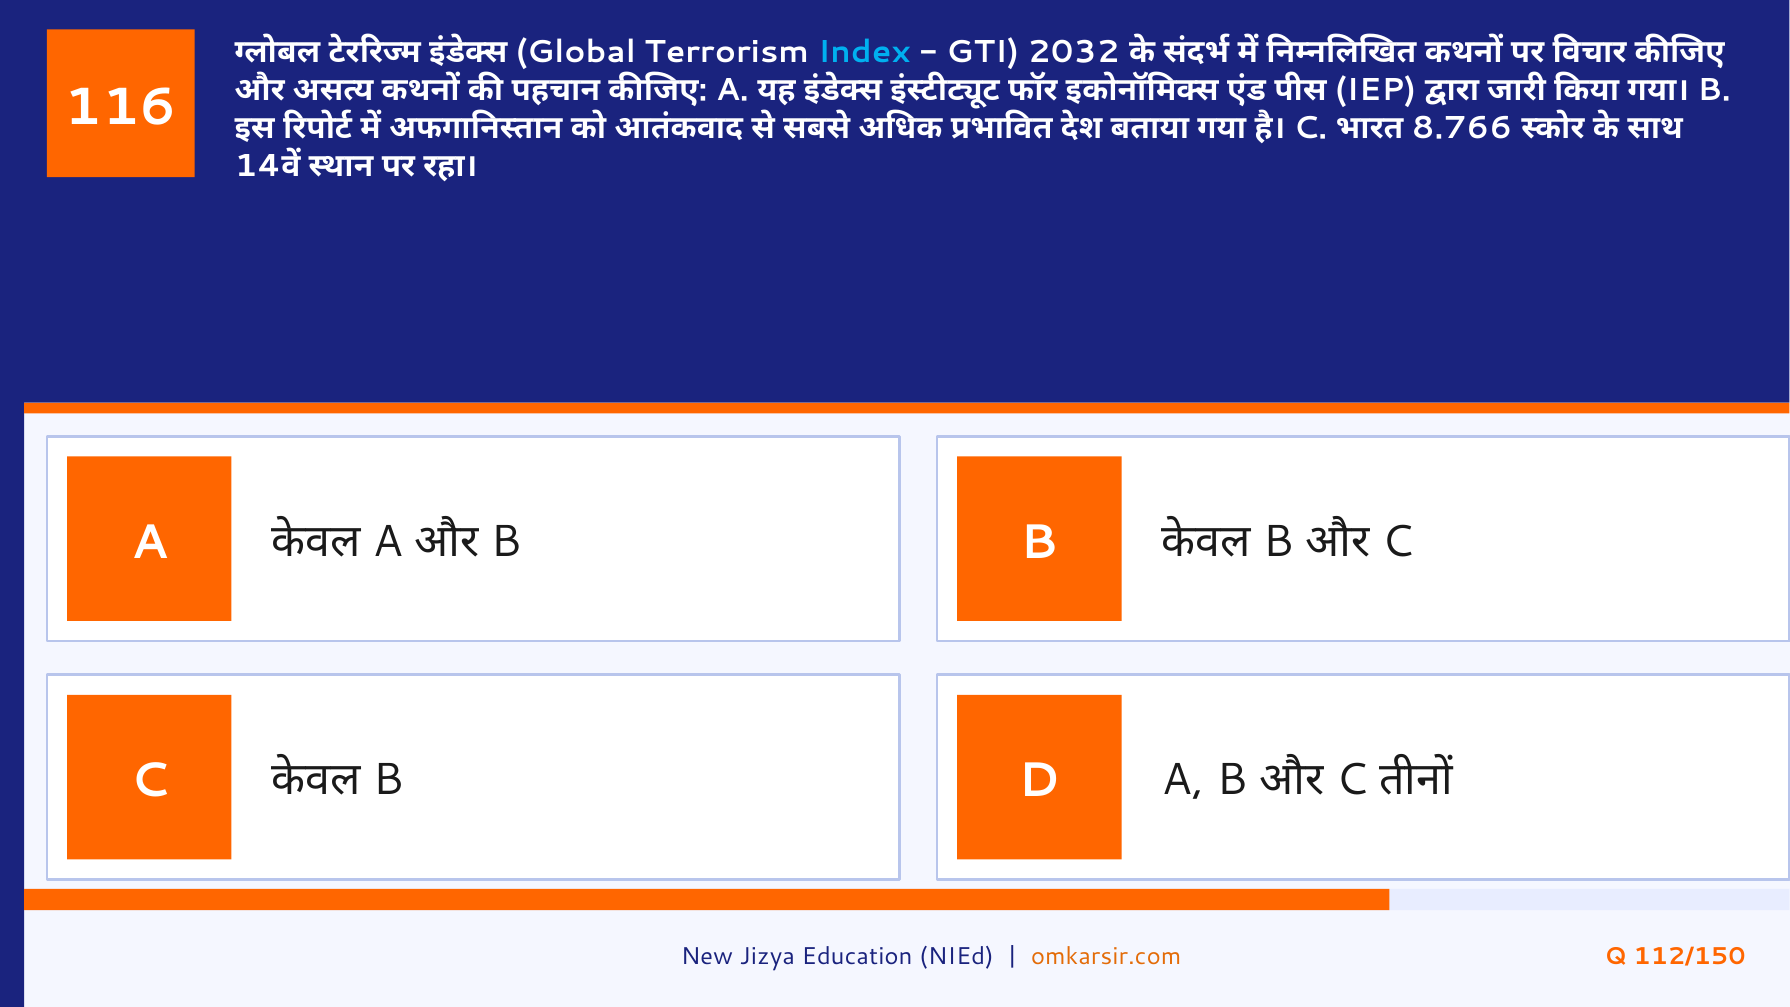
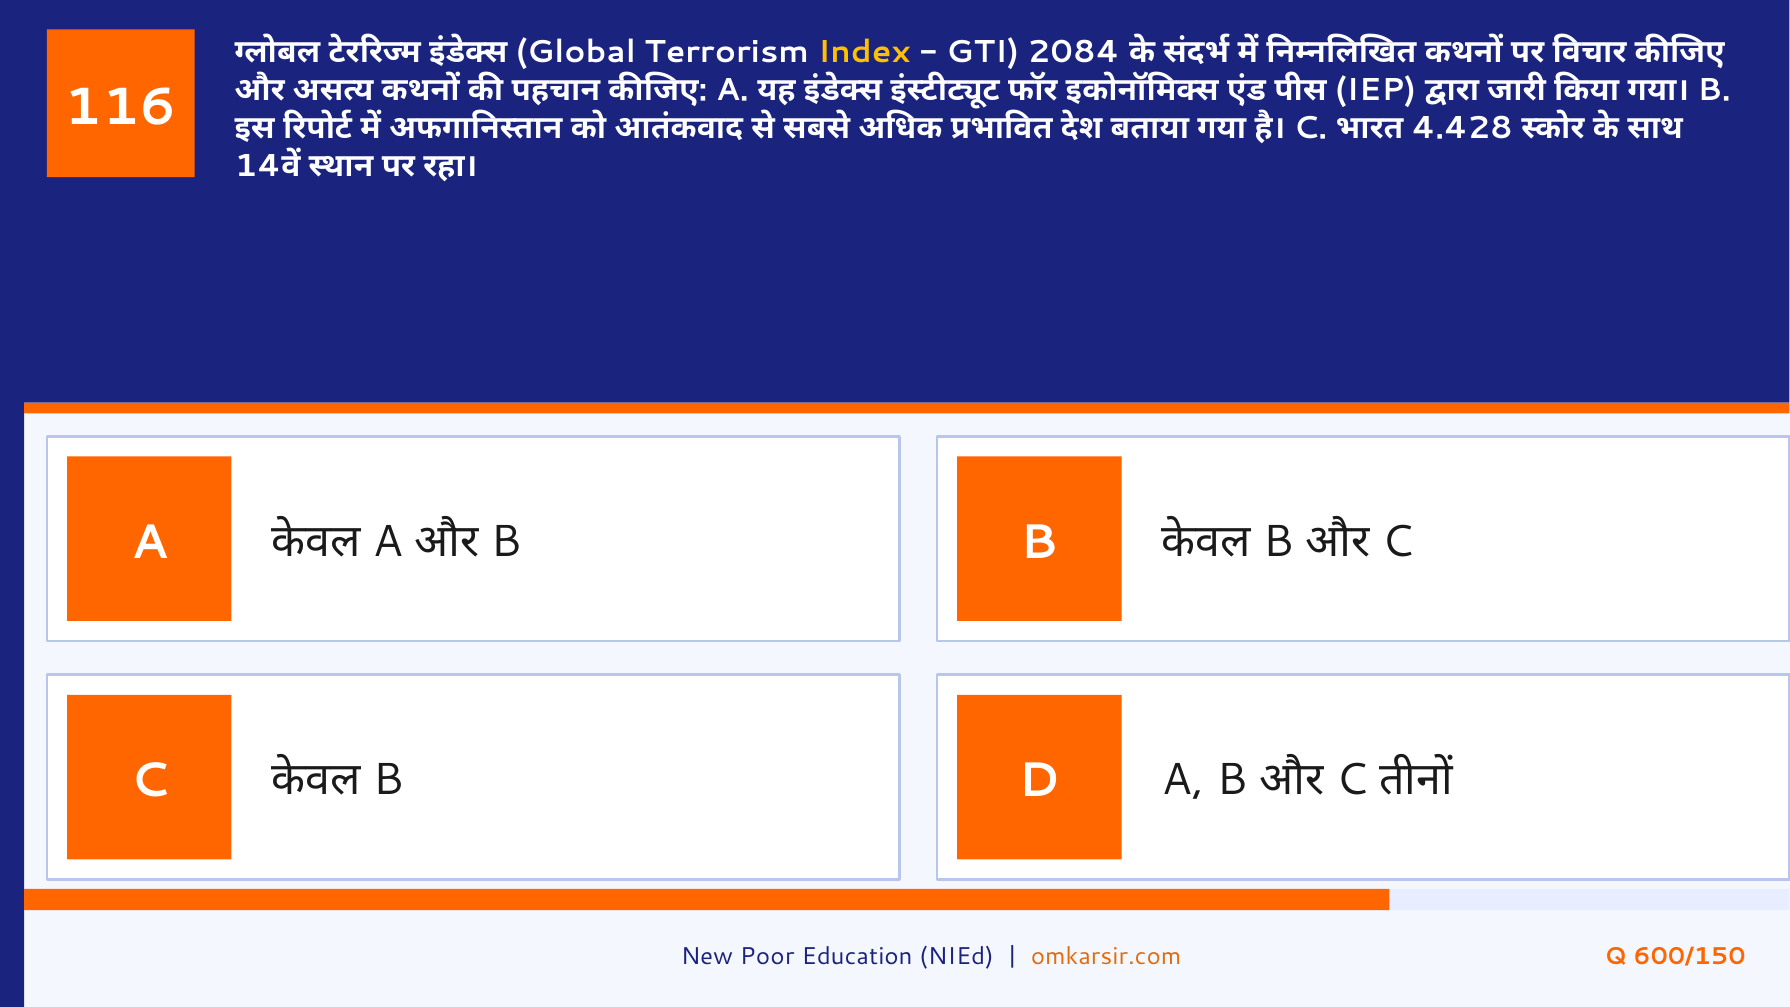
Index colour: light blue -> yellow (864, 52)
2032: 2032 -> 2084 (1074, 52)
8.766: 8.766 -> 4.428 (1462, 128)
Jizya: Jizya -> Poor (767, 956)
112/150: 112/150 -> 600/150 (1689, 956)
